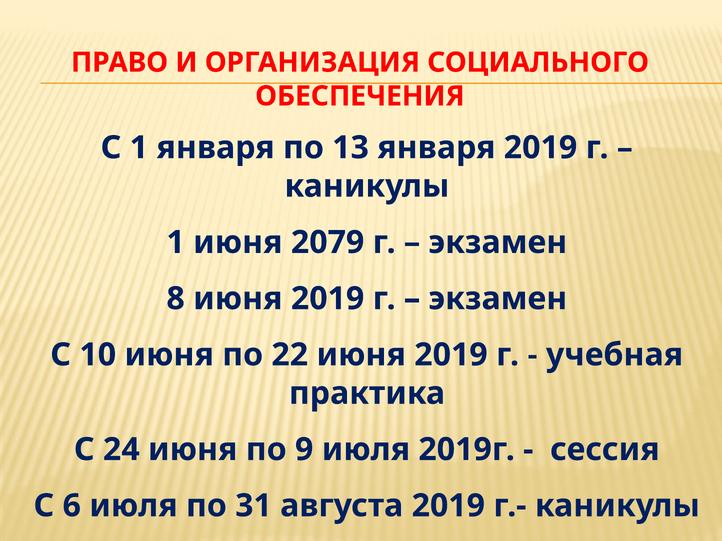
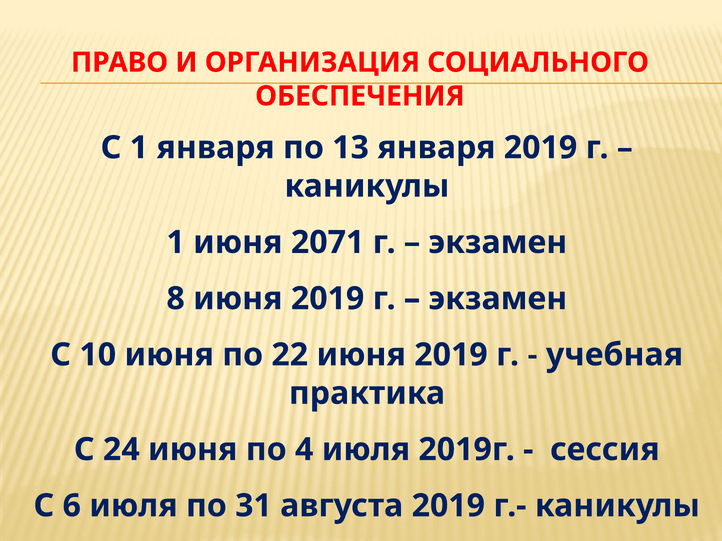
2079: 2079 -> 2071 (328, 243)
9: 9 -> 4 (304, 450)
